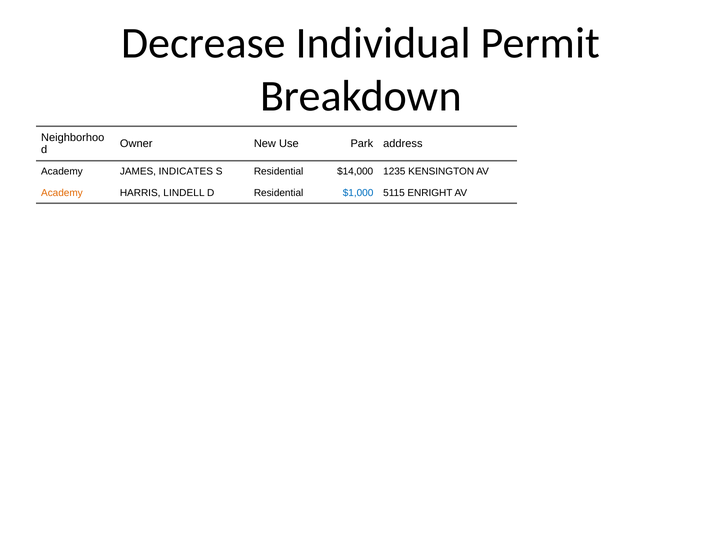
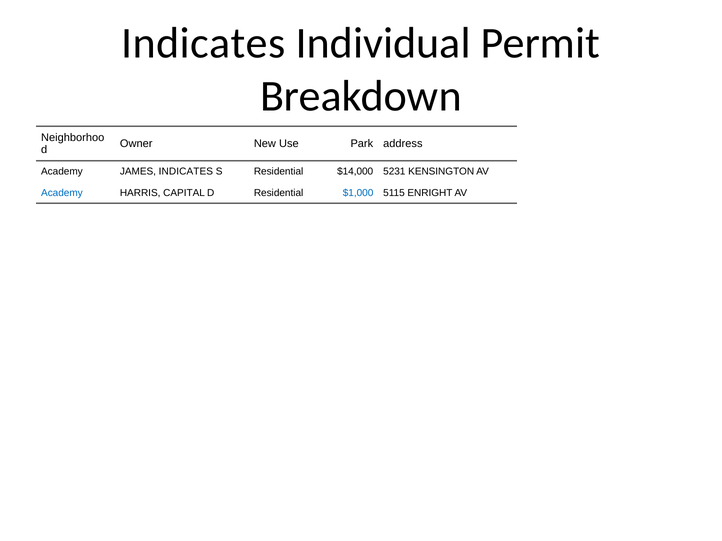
Decrease: Decrease -> Indicates (203, 43)
1235: 1235 -> 5231 (394, 172)
Academy colour: orange -> blue (62, 193)
LINDELL: LINDELL -> CAPITAL (184, 193)
